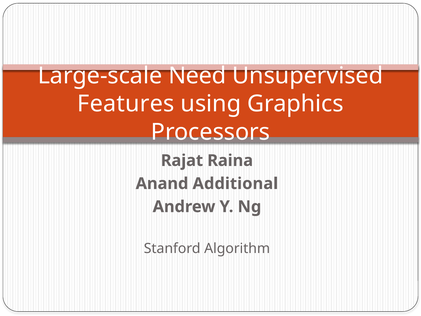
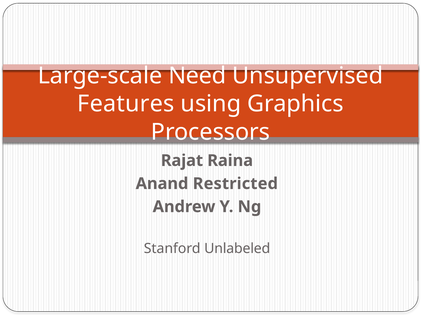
Additional: Additional -> Restricted (235, 183)
Algorithm: Algorithm -> Unlabeled (237, 248)
